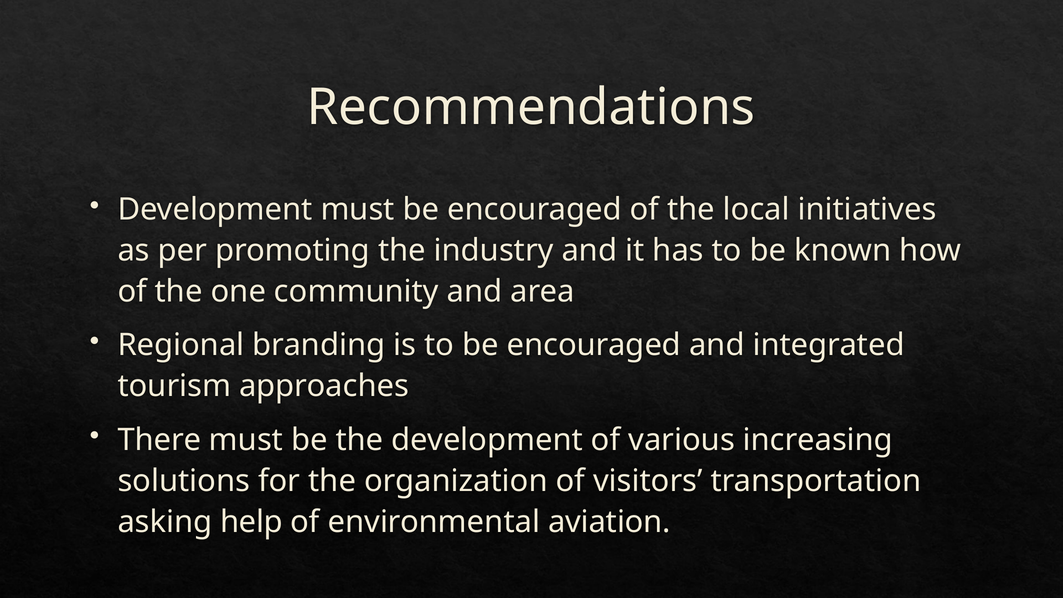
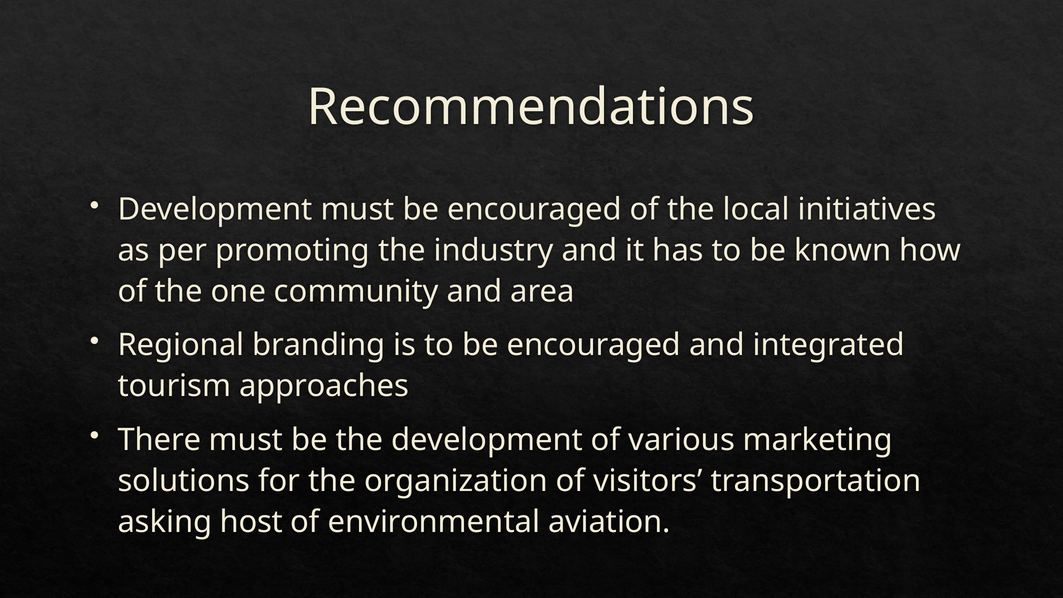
increasing: increasing -> marketing (818, 440)
help: help -> host (251, 522)
